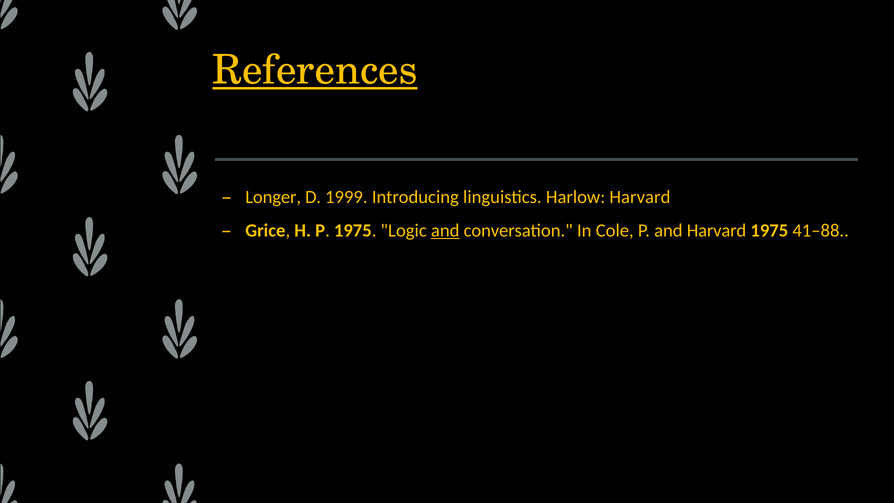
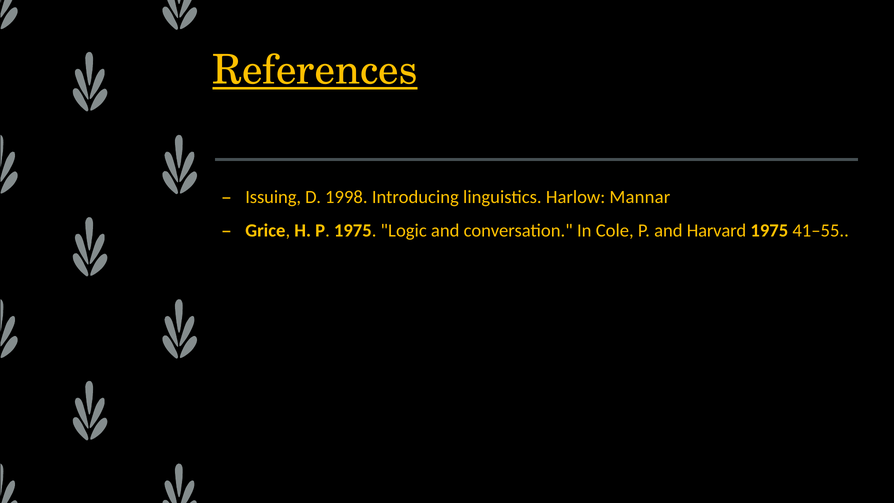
Longer: Longer -> Issuing (273, 197)
1999: 1999 -> 1998 (346, 197)
Harlow Harvard: Harvard -> Mannar (640, 197)
and underline: present -> none (445, 231)
41–88: 41–88 -> 41–55 (821, 231)
